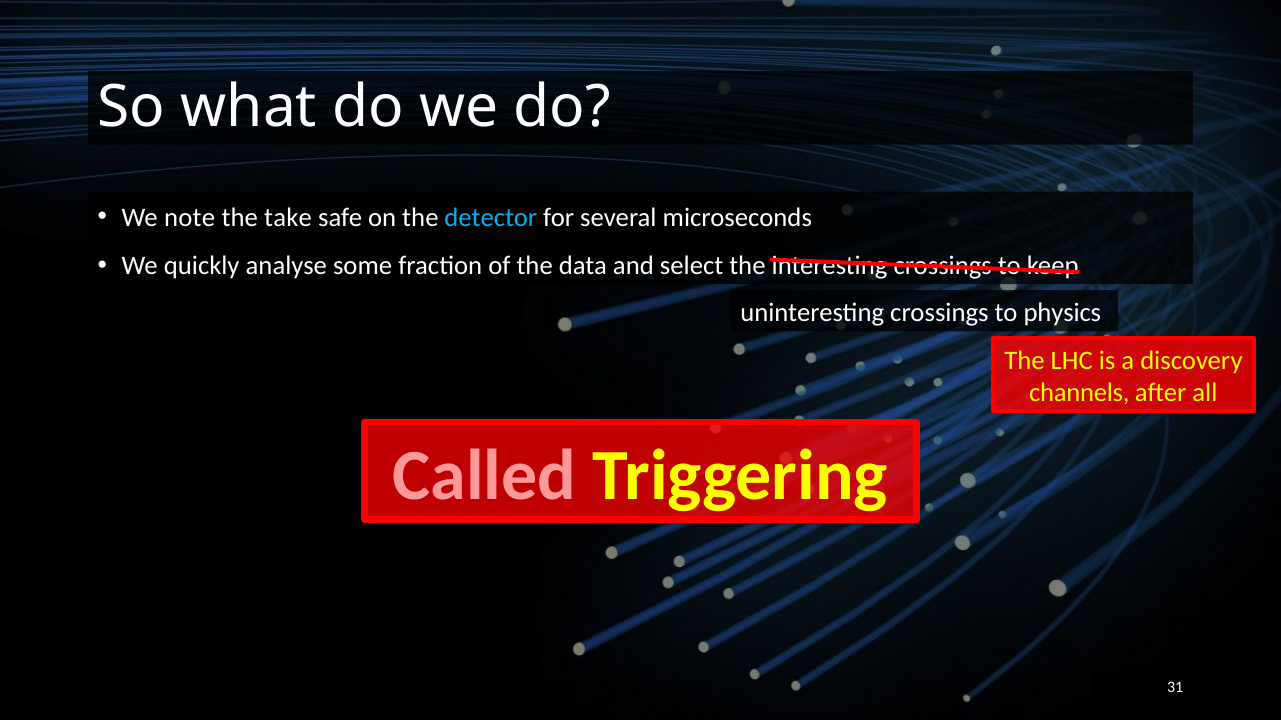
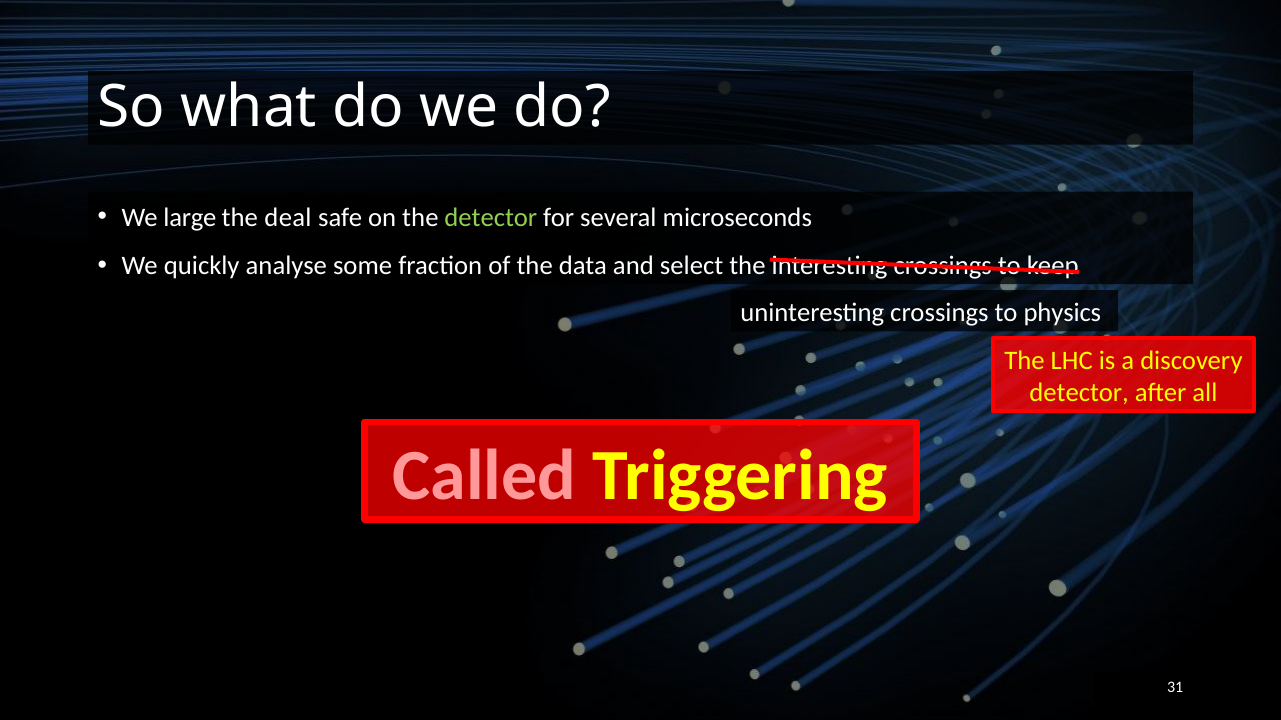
note: note -> large (190, 218)
take: take -> deal (288, 218)
detector colour: light blue -> light green (491, 218)
channels: channels -> detector (1079, 393)
